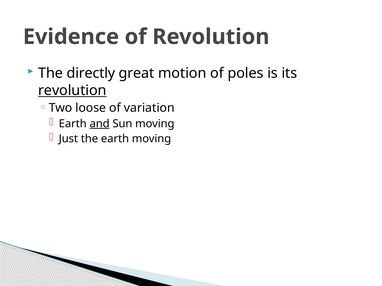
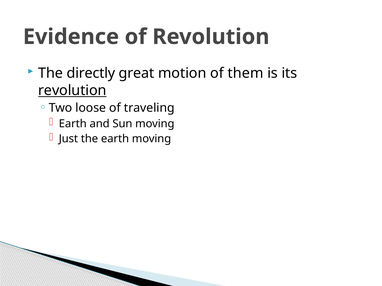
poles: poles -> them (245, 73)
variation: variation -> traveling (149, 108)
and underline: present -> none (100, 124)
